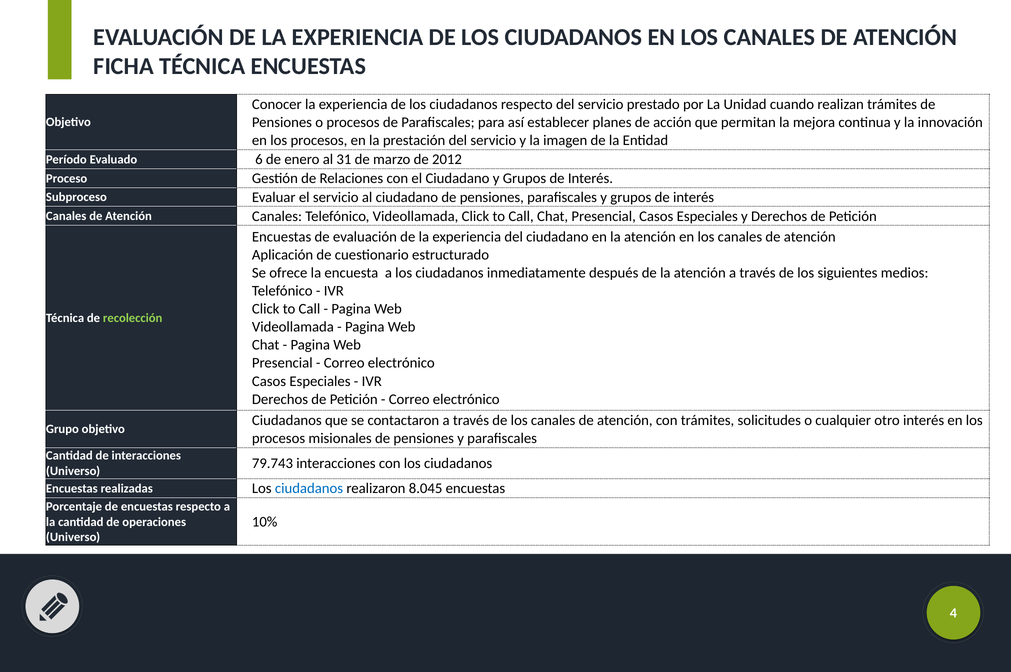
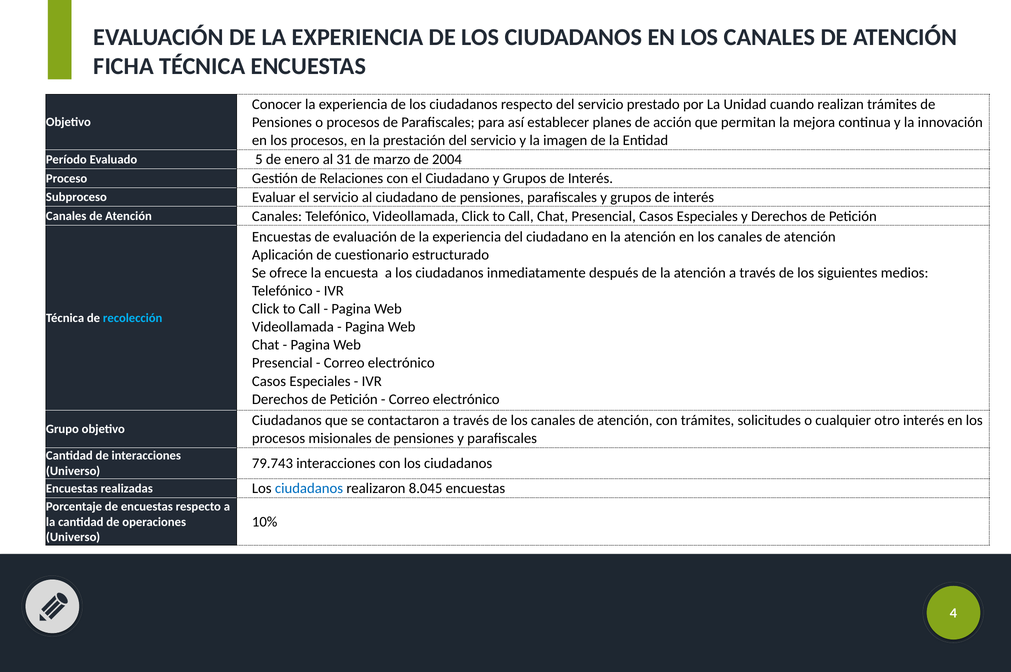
6: 6 -> 5 (259, 160)
2012: 2012 -> 2004 (447, 160)
recolección colour: light green -> light blue (133, 318)
